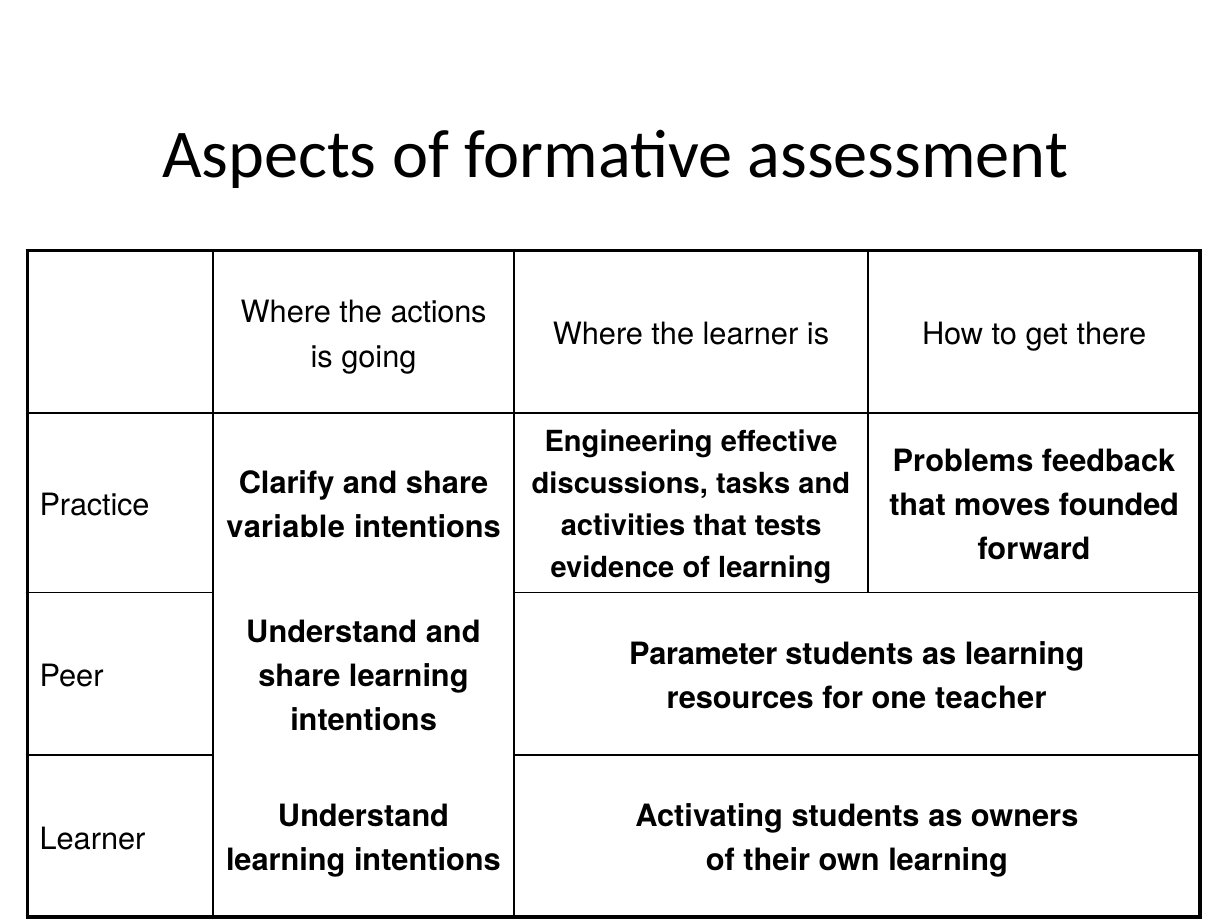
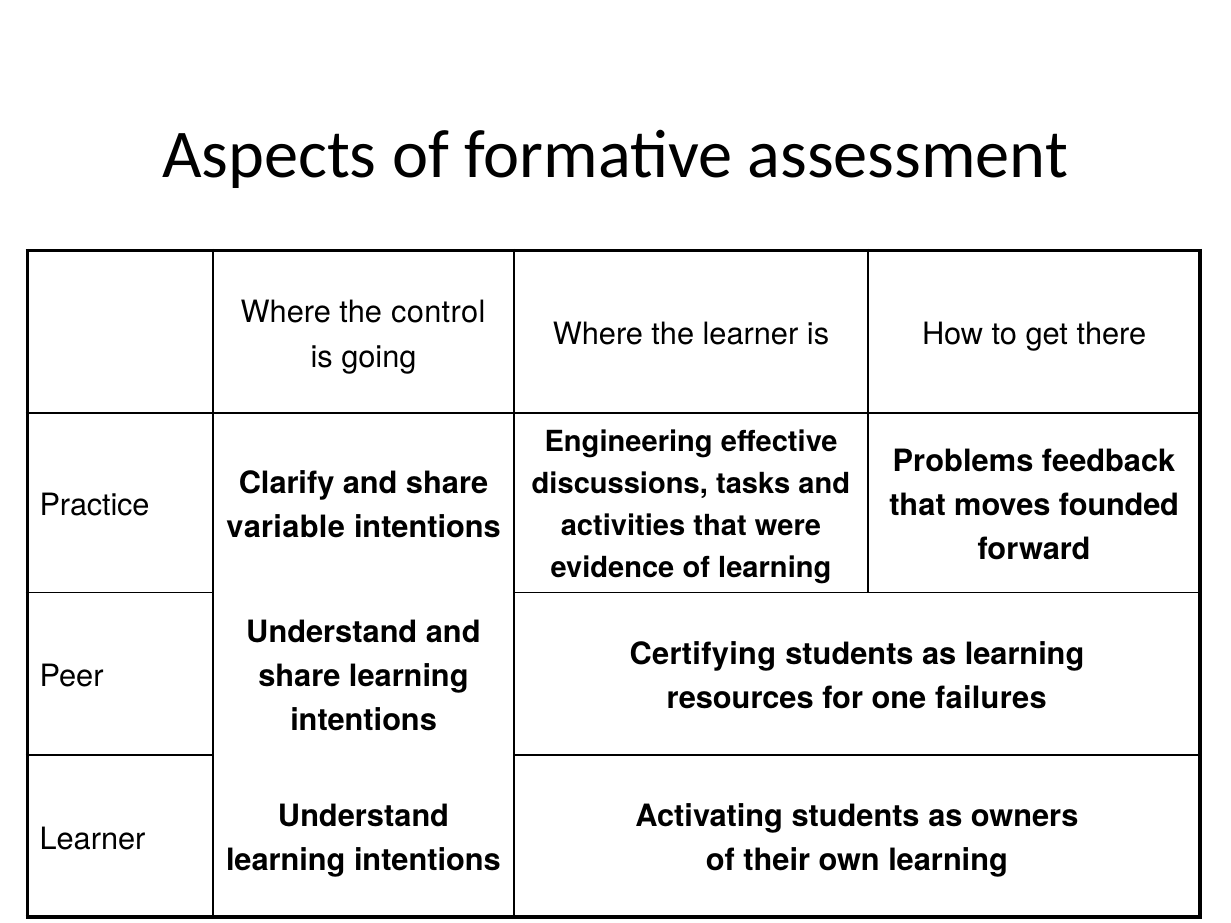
actions: actions -> control (438, 313)
tests: tests -> were (788, 526)
Parameter: Parameter -> Certifying (703, 654)
teacher: teacher -> failures (991, 698)
